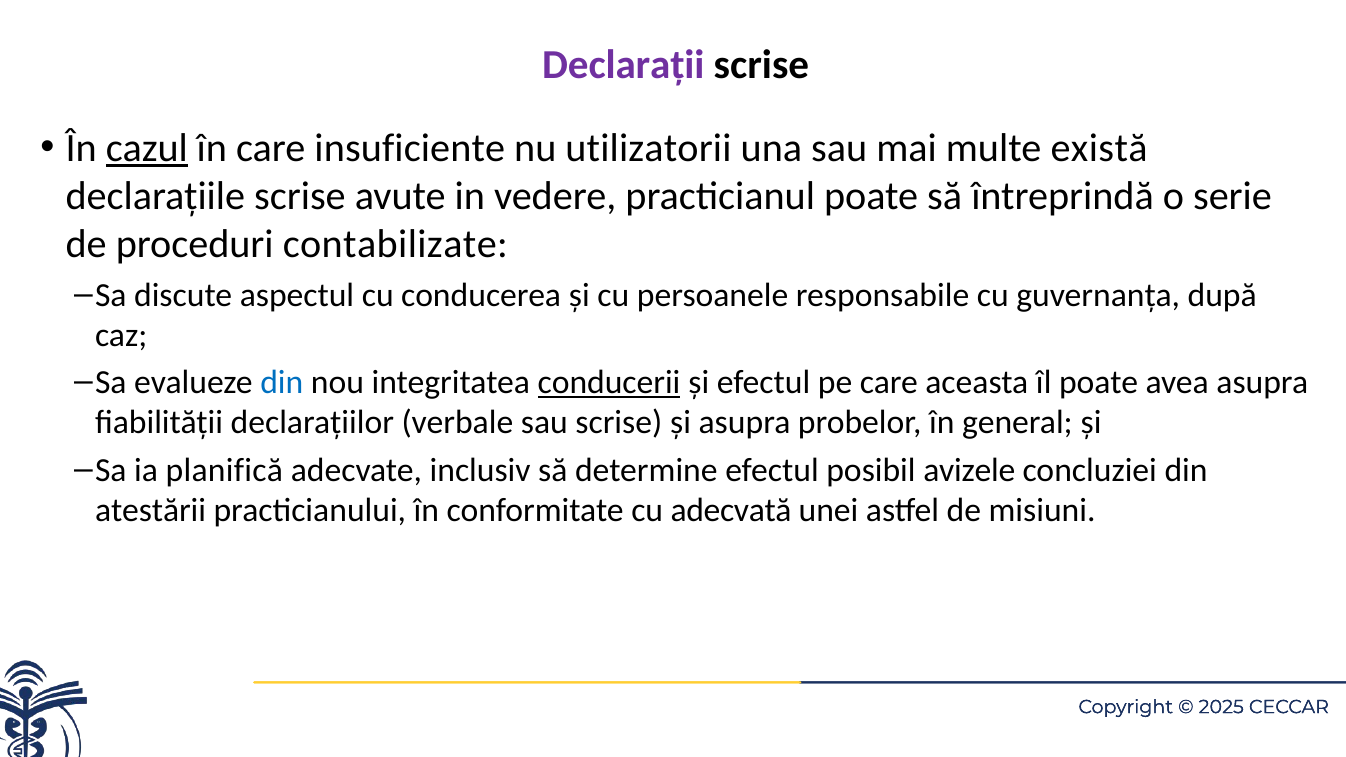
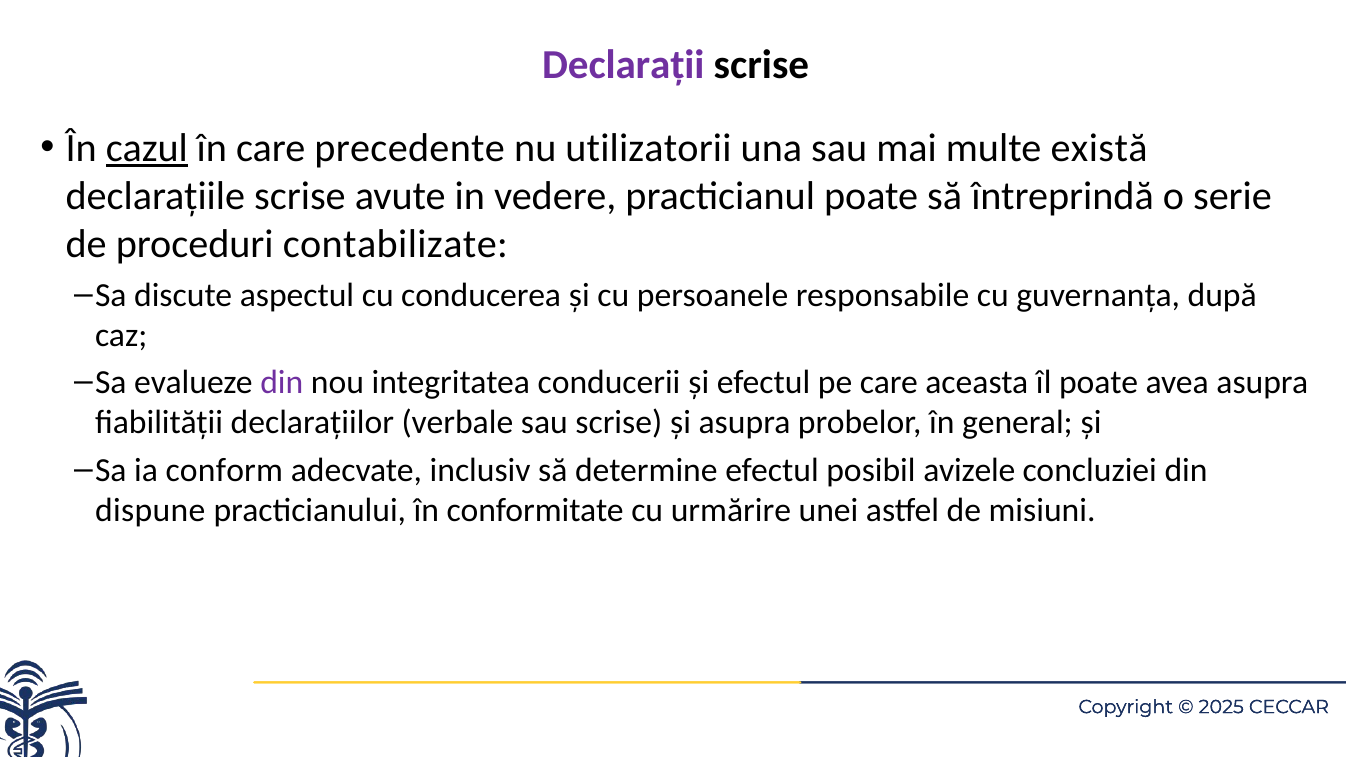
insuficiente: insuficiente -> precedente (410, 148)
din colour: blue -> purple (282, 382)
conducerii underline: present -> none (609, 382)
planifică: planifică -> conform (224, 470)
atestării: atestării -> dispune (150, 510)
adecvată: adecvată -> urmărire (731, 510)
